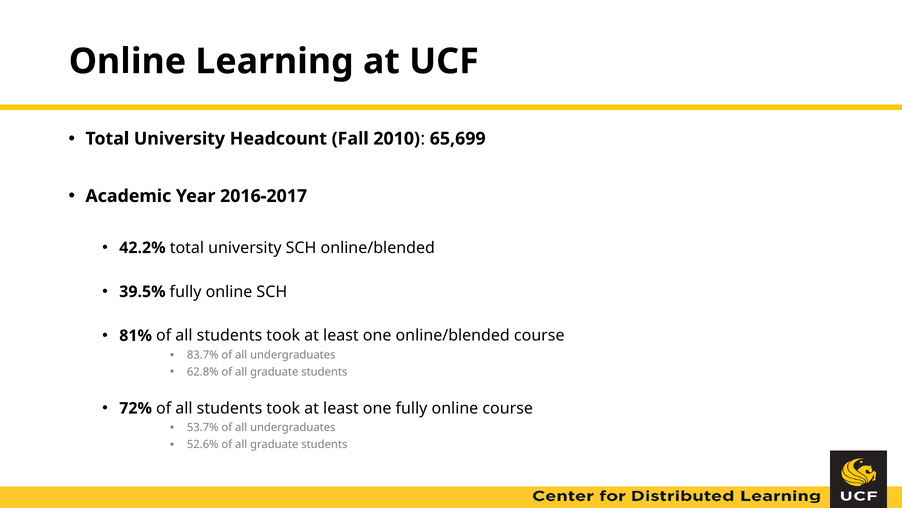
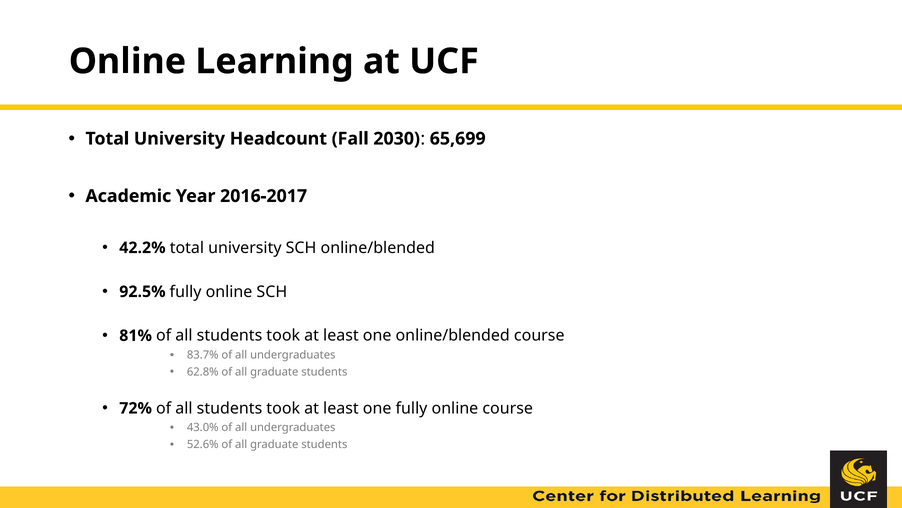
2010: 2010 -> 2030 (397, 139)
39.5%: 39.5% -> 92.5% (142, 291)
53.7%: 53.7% -> 43.0% (203, 427)
